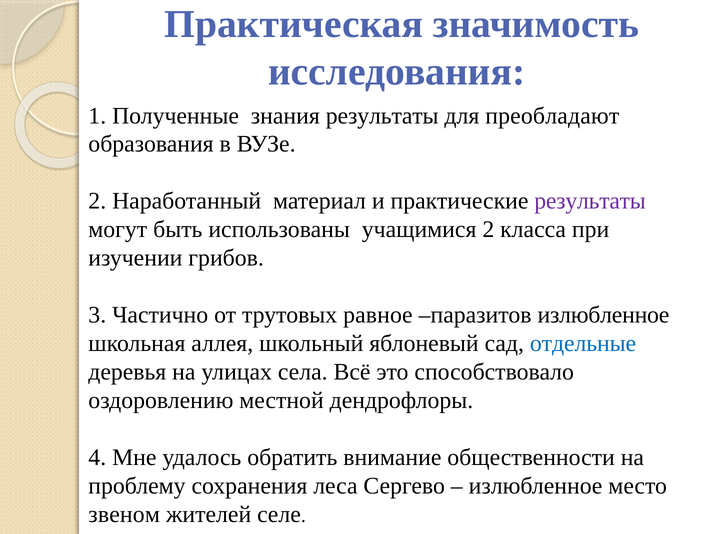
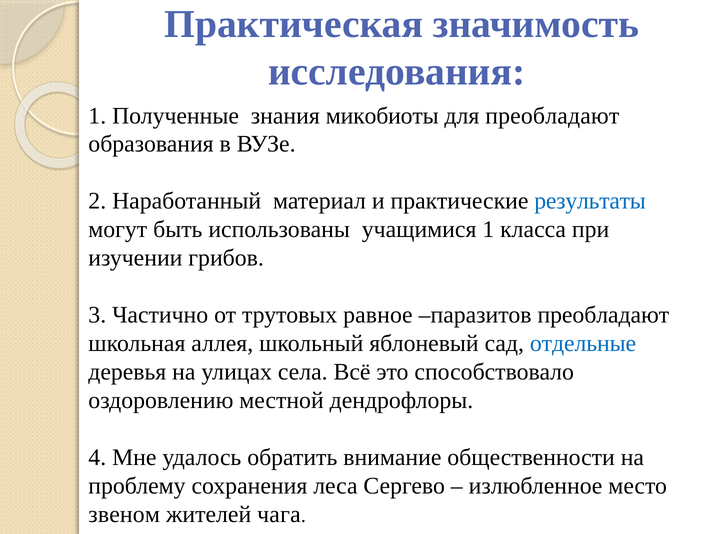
знания результаты: результаты -> микобиоты (382, 116)
результаты colour: purple -> blue (590, 201)
учащимися 2: 2 -> 1 (488, 230)
паразитов излюбленное: излюбленное -> преобладают (603, 315)
селе: селе -> чага (279, 515)
